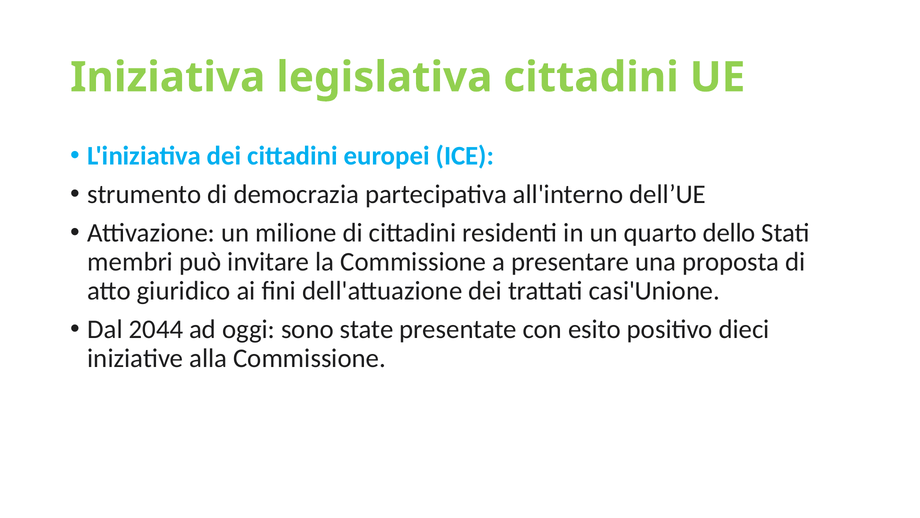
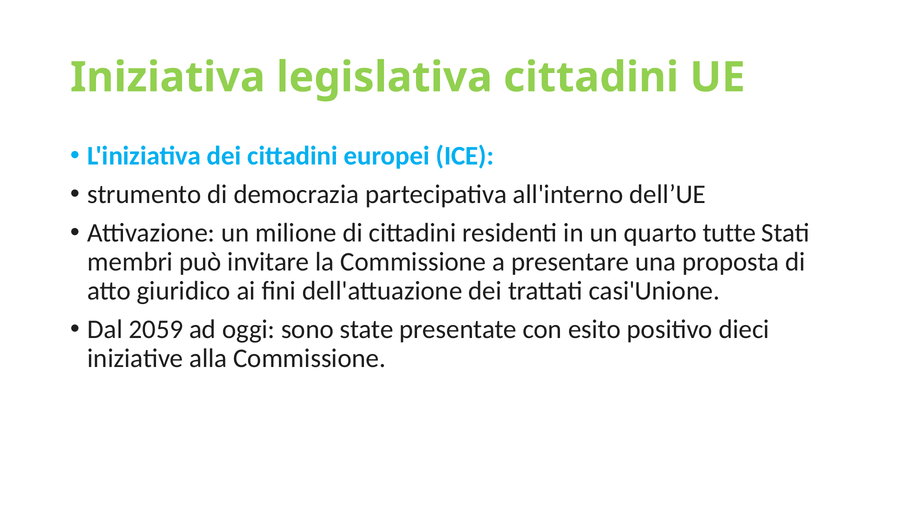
dello: dello -> tutte (729, 233)
2044: 2044 -> 2059 (156, 329)
